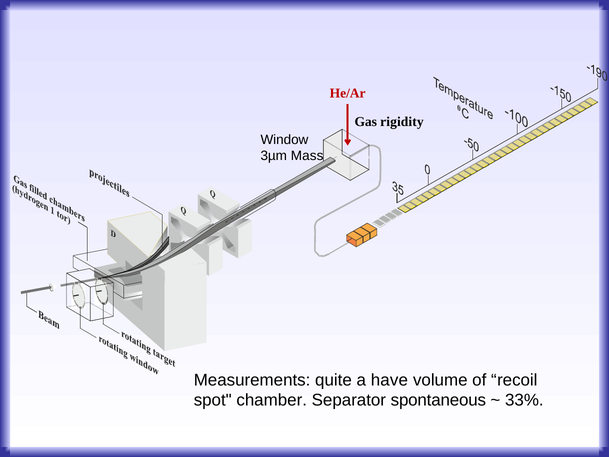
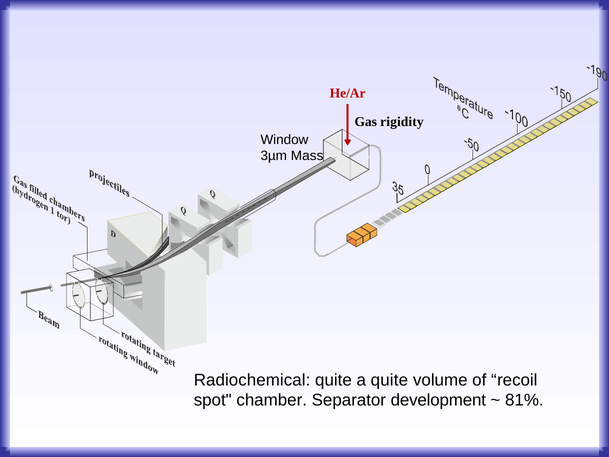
Measurements: Measurements -> Radiochemical (252, 380)
a have: have -> quite (389, 380)
spontaneous: spontaneous -> development (438, 400)
33%: 33% -> 81% (524, 400)
